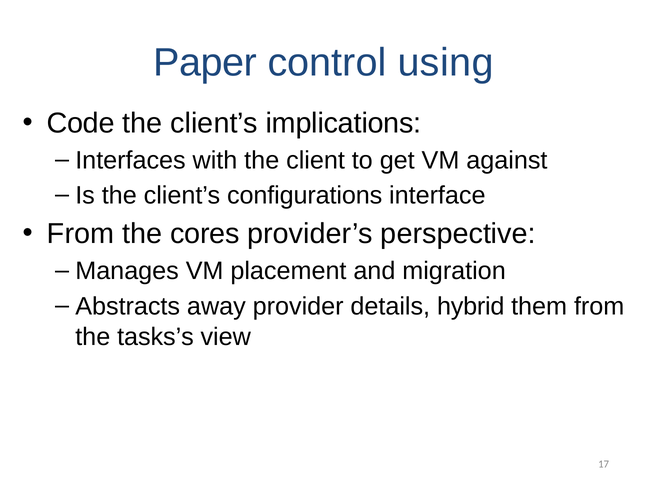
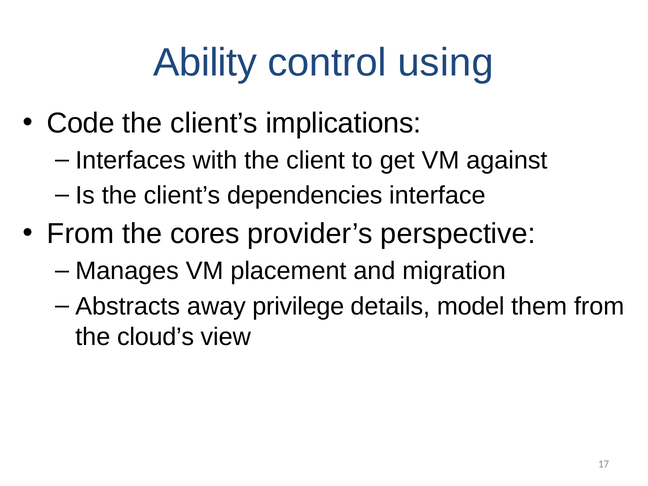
Paper: Paper -> Ability (205, 63)
configurations: configurations -> dependencies (305, 196)
provider: provider -> privilege (298, 306)
hybrid: hybrid -> model (471, 306)
tasks’s: tasks’s -> cloud’s (156, 337)
